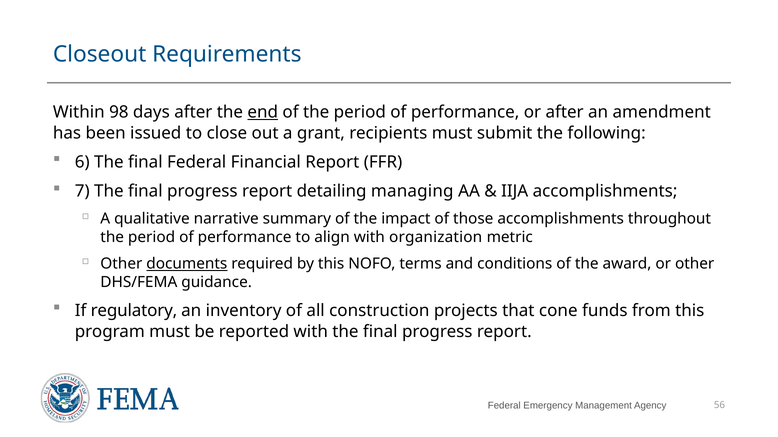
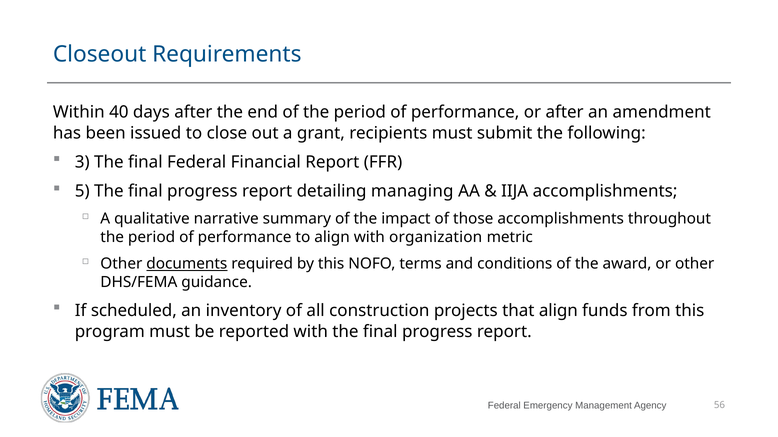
98: 98 -> 40 (119, 112)
end underline: present -> none (263, 112)
6: 6 -> 3 (82, 162)
7: 7 -> 5 (82, 192)
regulatory: regulatory -> scheduled (134, 311)
that cone: cone -> align (558, 311)
